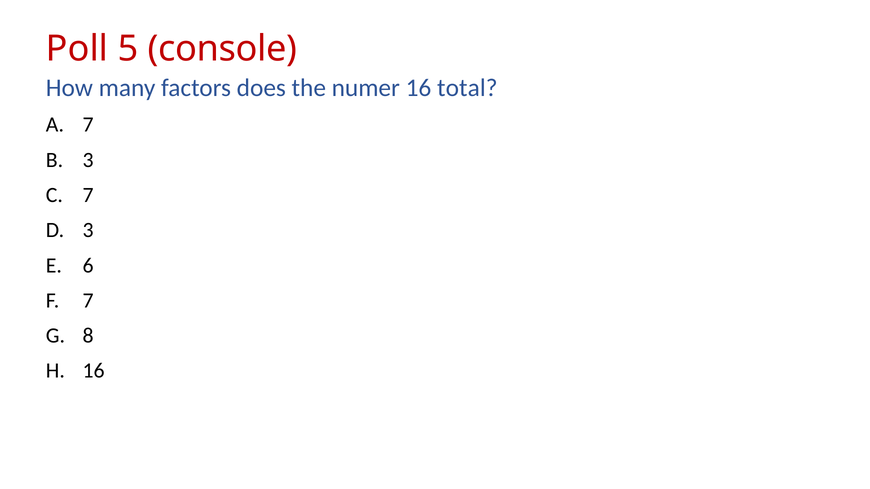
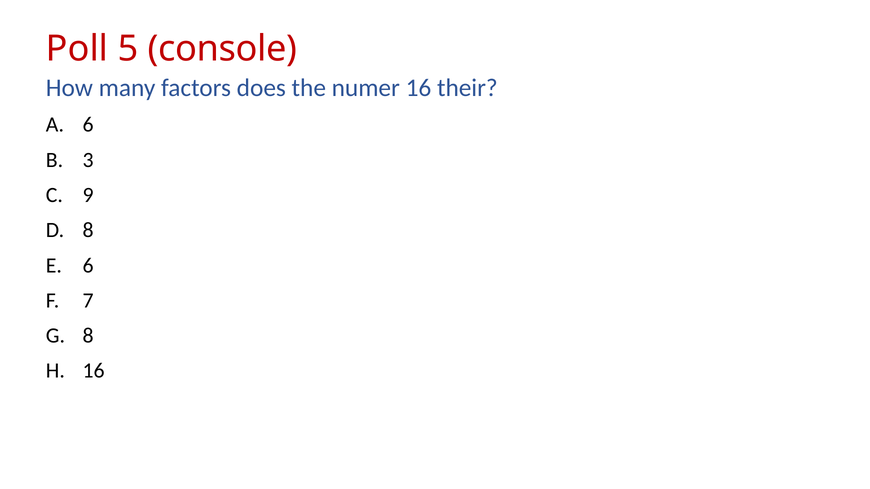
total: total -> their (467, 88)
7: 7 -> 6 (88, 125)
7: 7 -> 9 (88, 195)
3: 3 -> 8 (88, 230)
